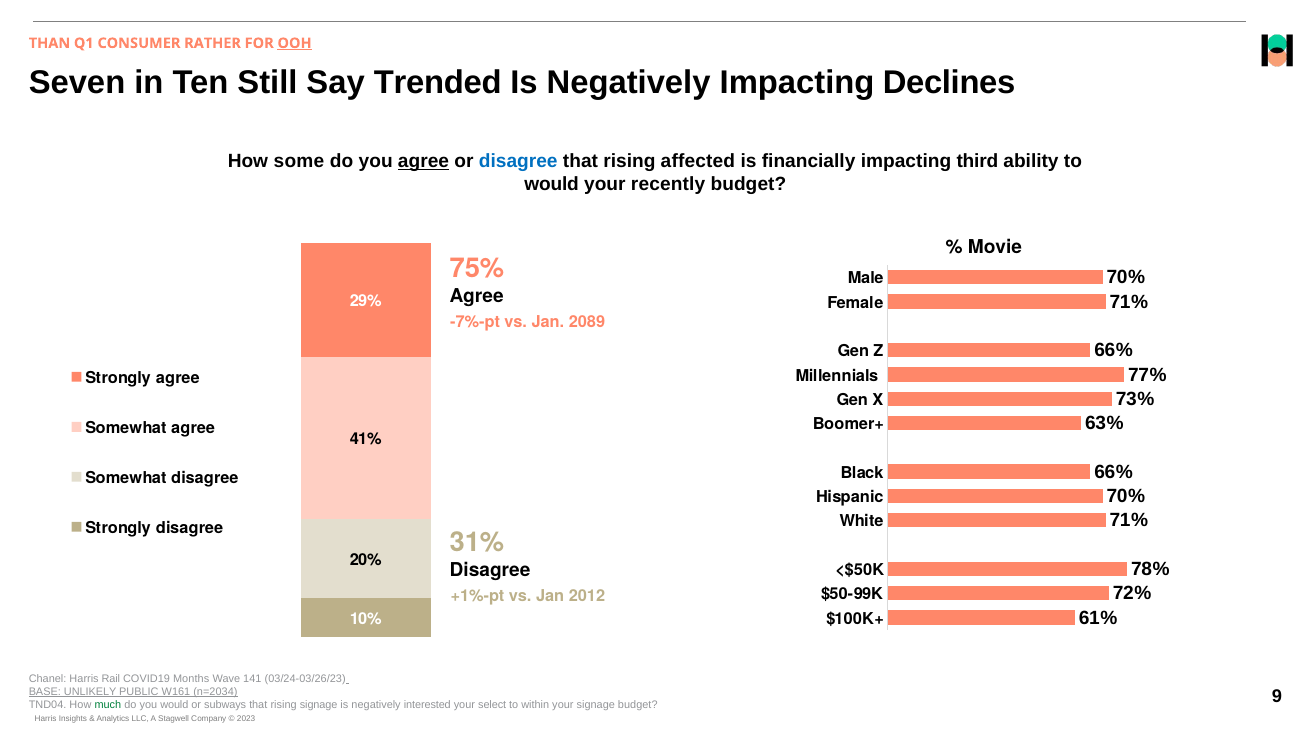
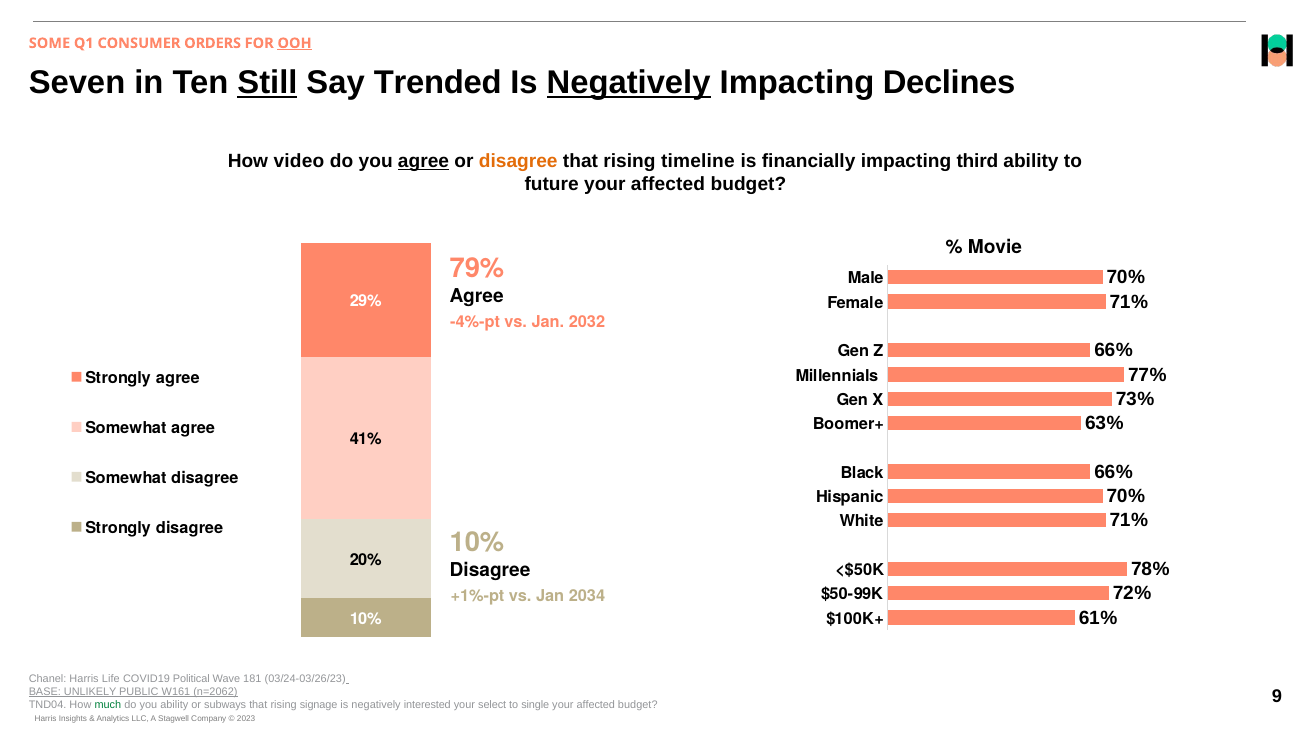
THAN: THAN -> SOME (49, 43)
RATHER: RATHER -> ORDERS (213, 43)
Still underline: none -> present (267, 83)
Negatively underline: none -> present (629, 83)
some: some -> video (299, 161)
disagree colour: blue -> orange (518, 161)
affected: affected -> timeline (698, 161)
would: would -> future (552, 184)
recently: recently -> affected (668, 184)
75%: 75% -> 79% (477, 268)
-7%-pt: -7%-pt -> -4%-pt (475, 322)
2089: 2089 -> 2032 (587, 322)
31%: 31% -> 10% (477, 542)
2012: 2012 -> 2034 (587, 596)
Rail: Rail -> Life (111, 678)
Months: Months -> Political (191, 678)
141: 141 -> 181 (252, 678)
n=2034: n=2034 -> n=2062 (215, 691)
you would: would -> ability (174, 704)
within: within -> single (535, 704)
signage: signage -> affected (596, 704)
